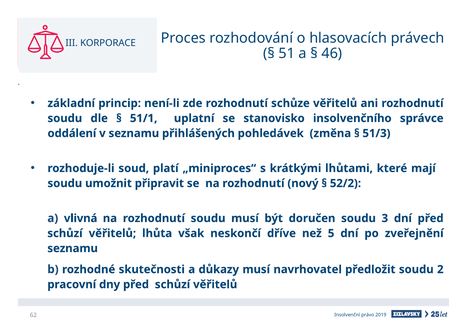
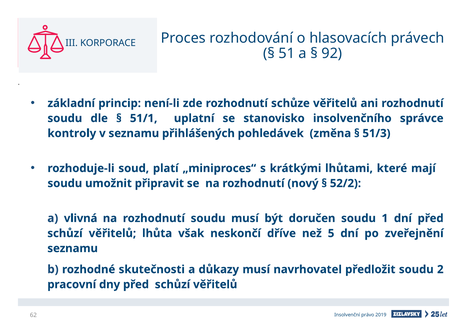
46: 46 -> 92 (332, 53)
oddálení: oddálení -> kontroly (72, 133)
3: 3 -> 1 (385, 218)
